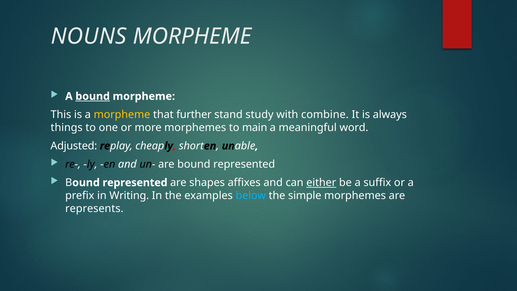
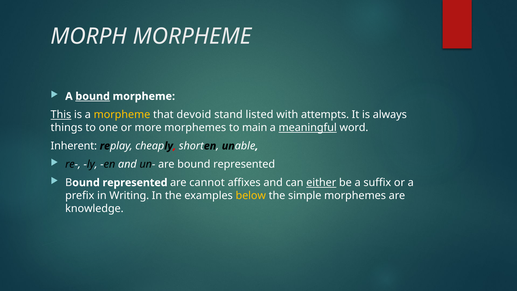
NOUNS: NOUNS -> MORPH (89, 36)
This underline: none -> present (61, 115)
further: further -> devoid (194, 115)
study: study -> listed (259, 115)
combine: combine -> attempts (325, 115)
meaningful underline: none -> present (308, 128)
Adjusted: Adjusted -> Inherent (74, 146)
shapes: shapes -> cannot (207, 183)
below colour: light blue -> yellow (251, 195)
represents: represents -> knowledge (94, 208)
